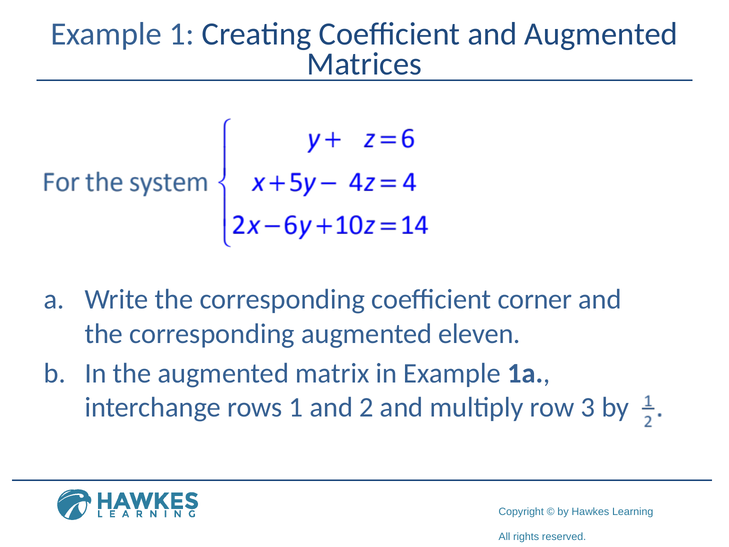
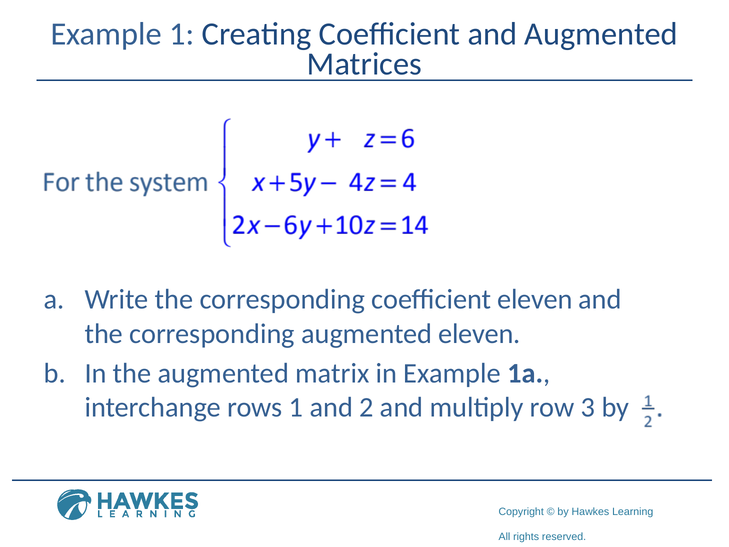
coefficient corner: corner -> eleven (535, 299)
